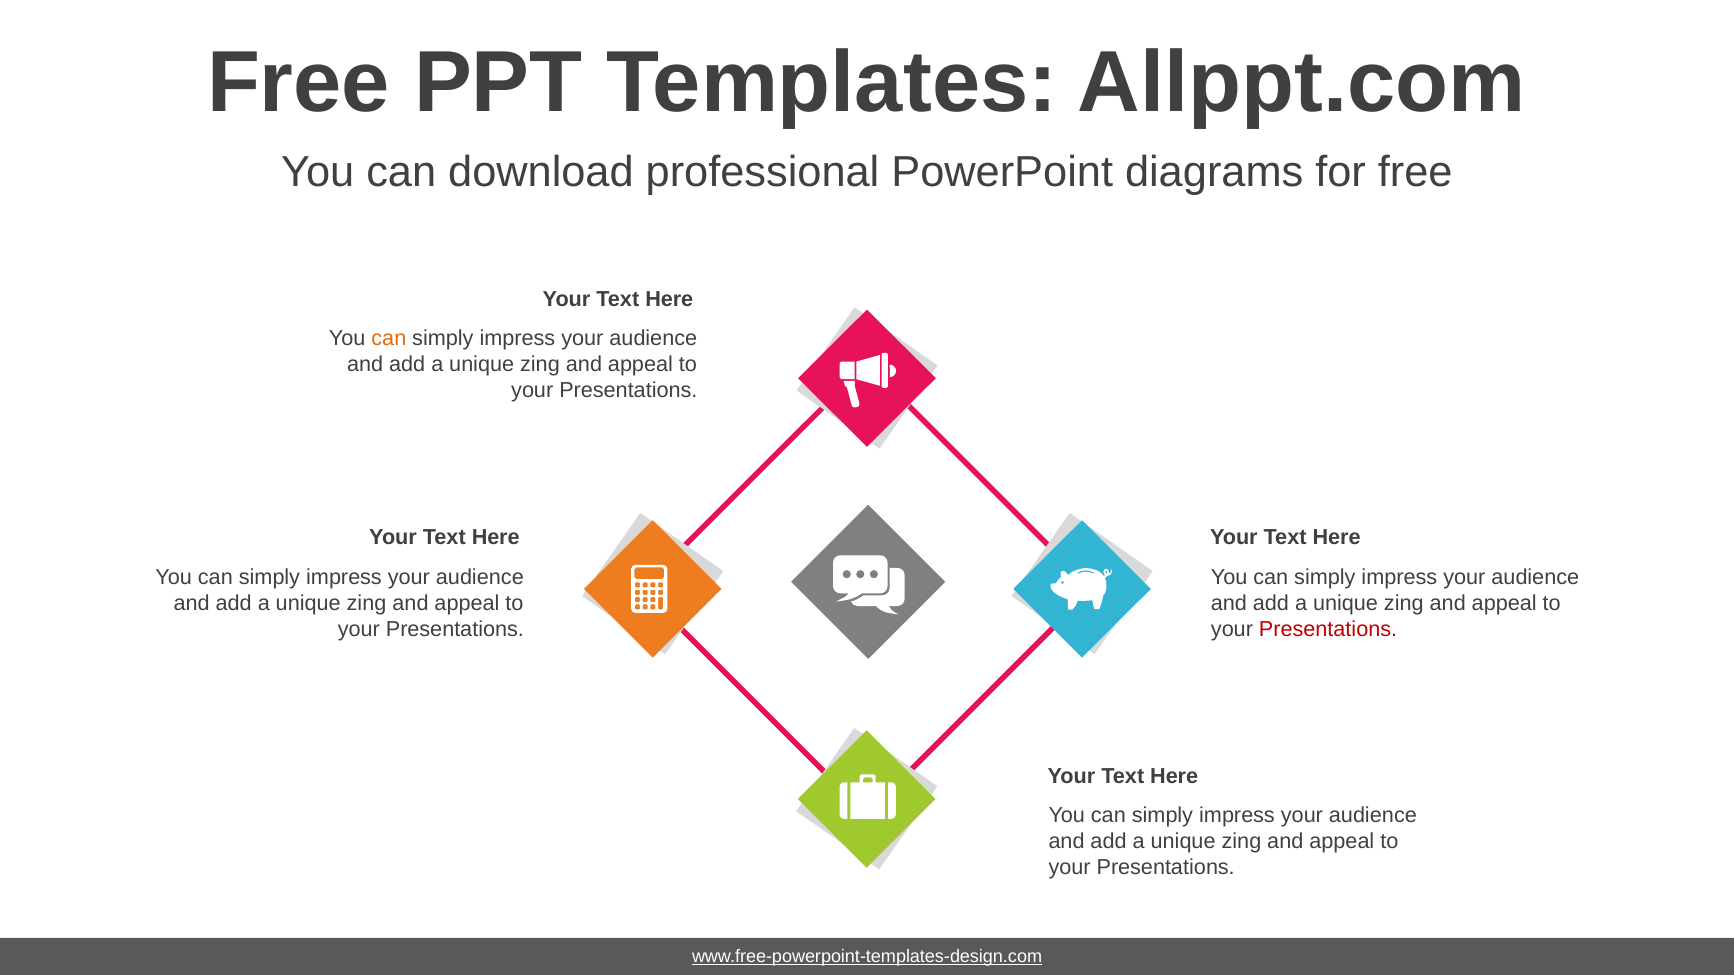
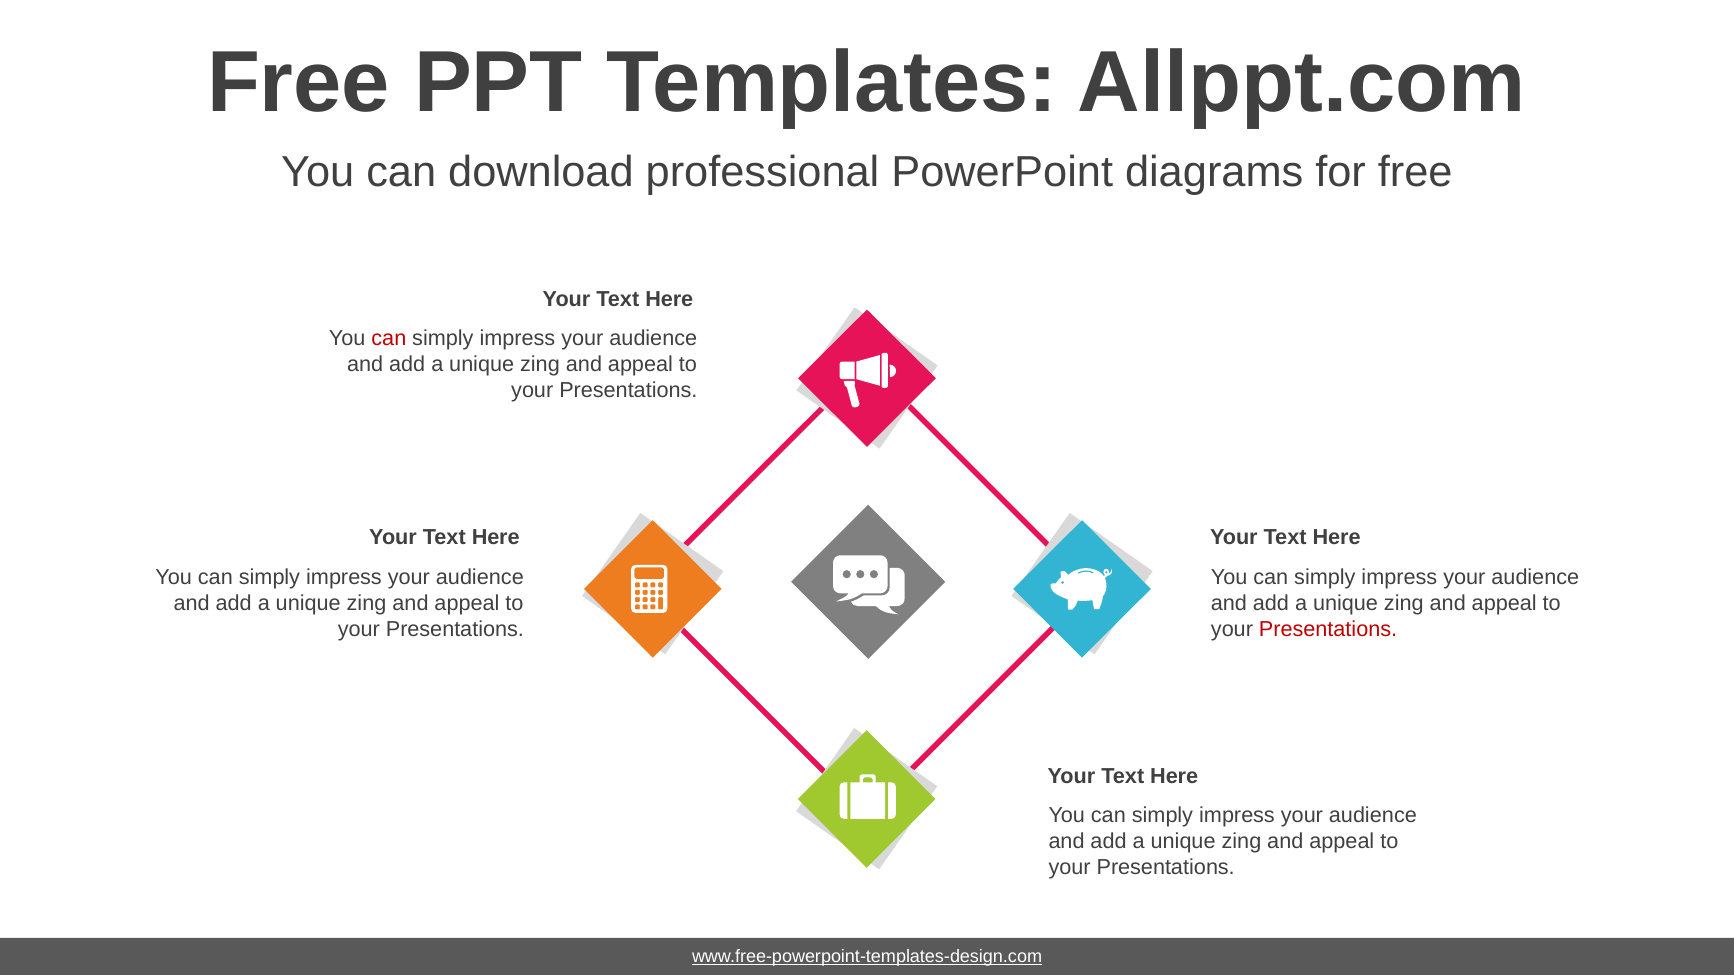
can colour: orange -> red (389, 338)
